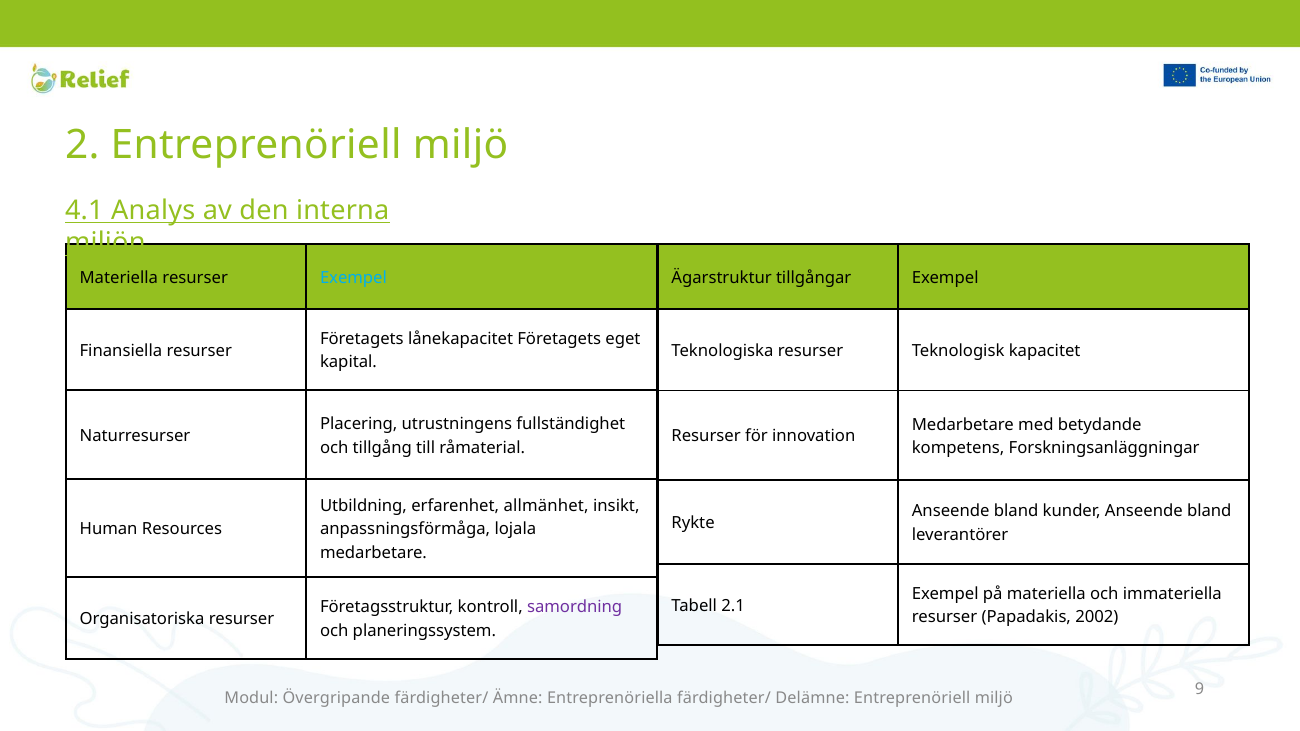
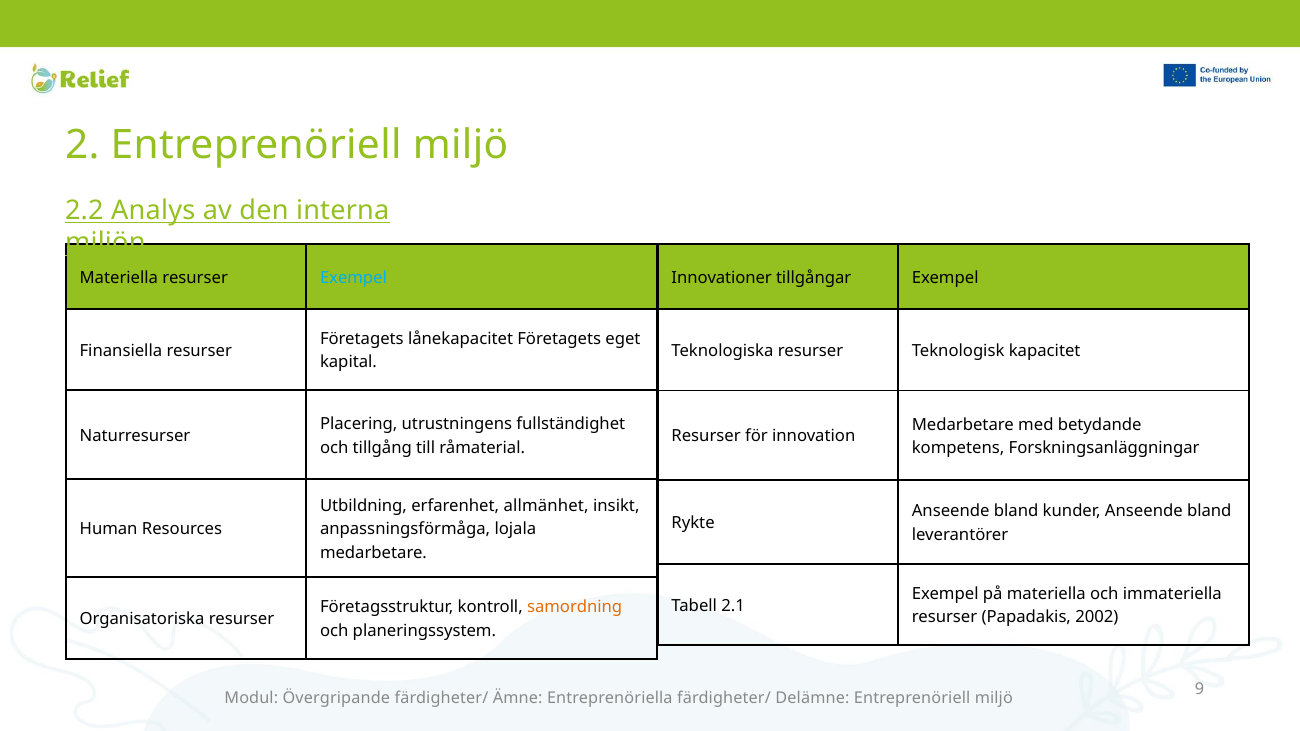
4.1: 4.1 -> 2.2 (84, 211)
Ägarstruktur: Ägarstruktur -> Innovationer (722, 278)
samordning colour: purple -> orange (575, 608)
